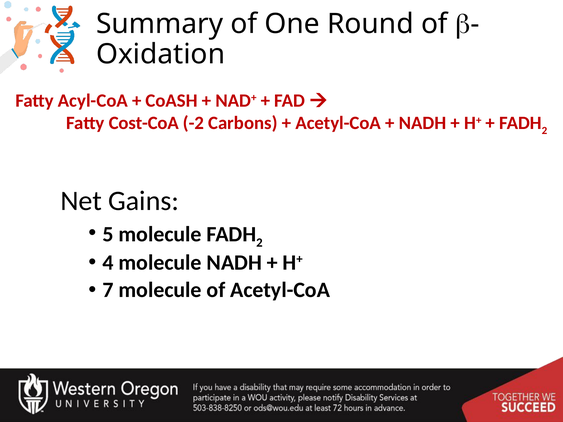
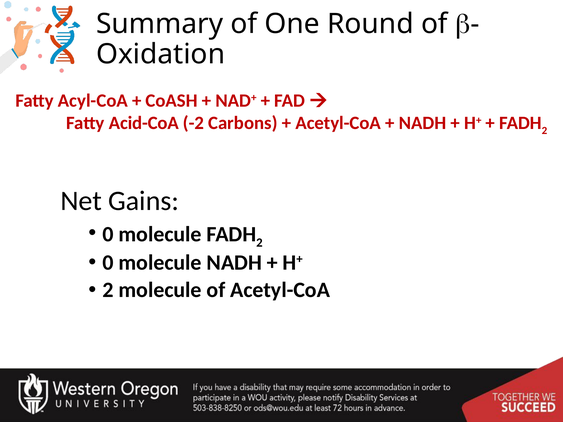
Cost-CoA: Cost-CoA -> Acid-CoA (144, 123)
5: 5 -> 0 (108, 234)
4: 4 -> 0 (108, 263)
7: 7 -> 2 (108, 290)
